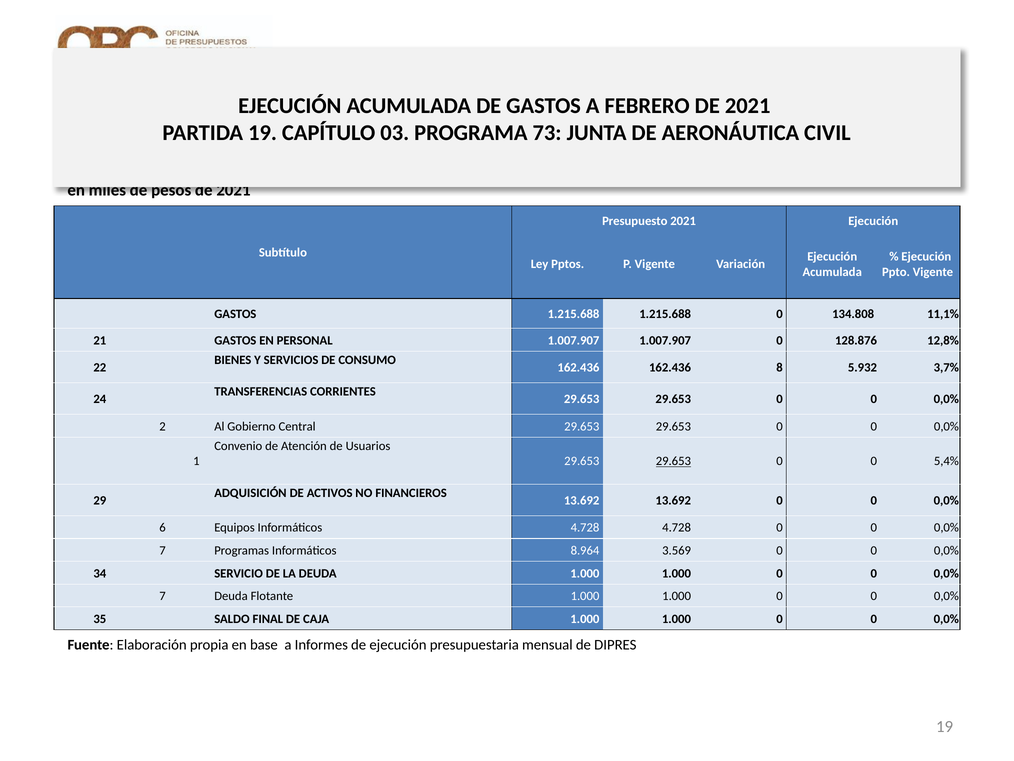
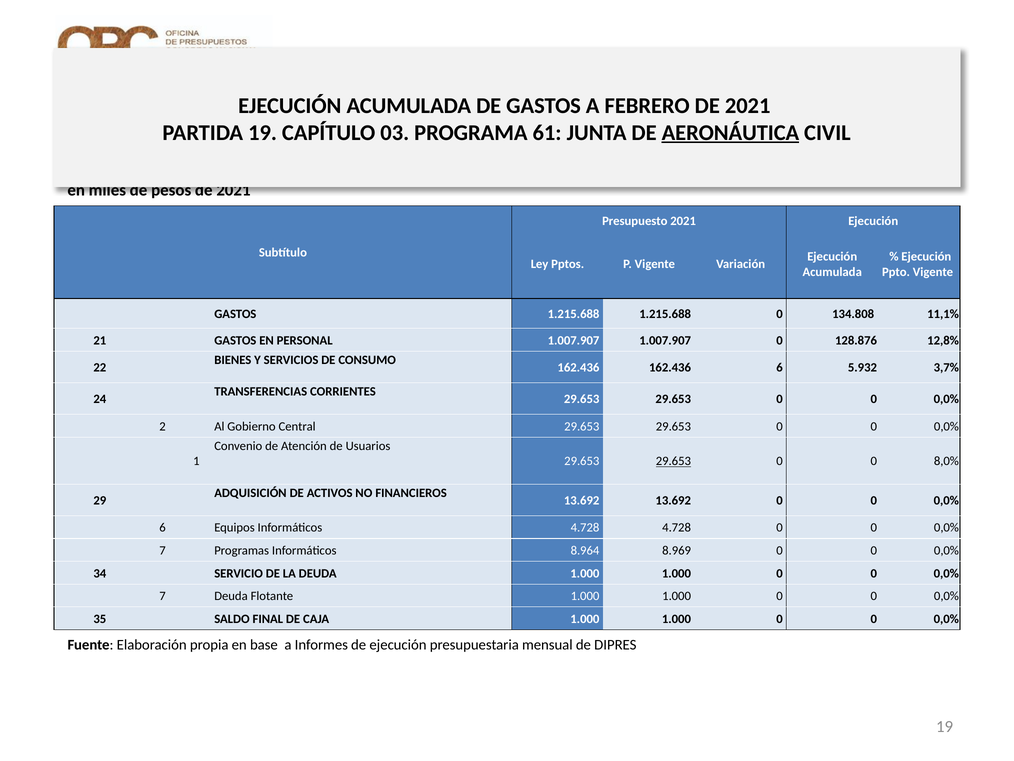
73: 73 -> 61 (547, 133)
AERONÁUTICA underline: none -> present (730, 133)
162.436 8: 8 -> 6 (779, 367)
5,4%: 5,4% -> 8,0% (946, 461)
3.569: 3.569 -> 8.969 (677, 550)
